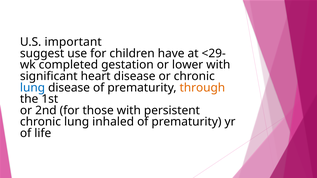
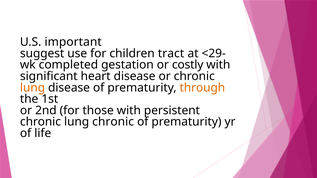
have: have -> tract (171, 54)
lower: lower -> costly (188, 65)
lung colour: blue -> orange (33, 88)
lung inhaled: inhaled -> chronic (113, 122)
